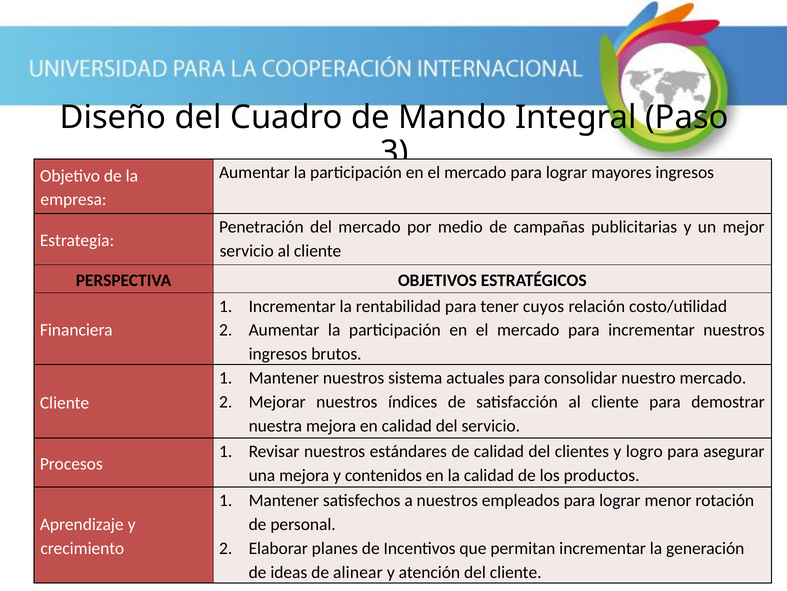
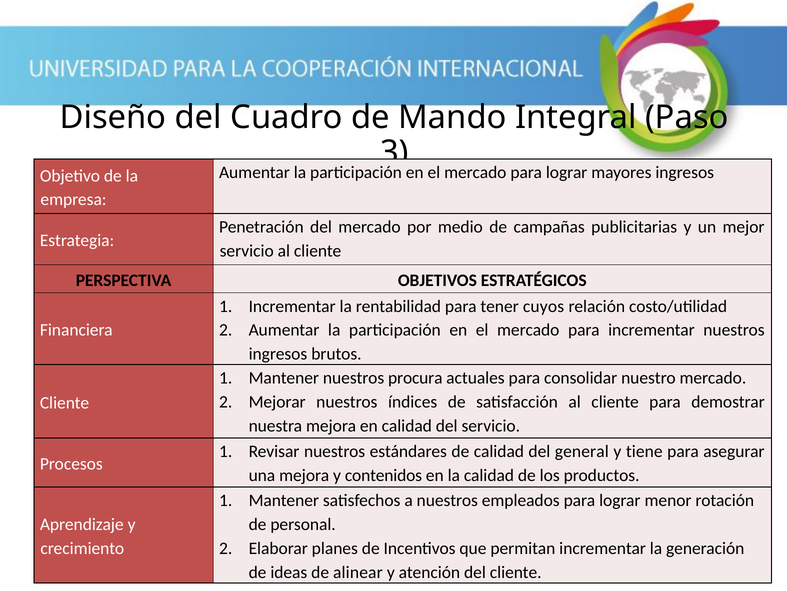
sistema: sistema -> procura (415, 378)
clientes: clientes -> general (582, 451)
logro: logro -> tiene (644, 451)
